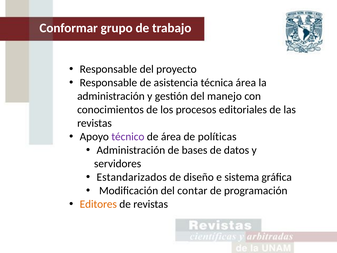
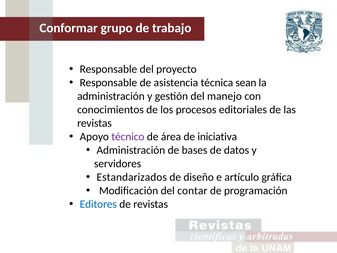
técnica área: área -> sean (246, 83)
políticas: políticas -> iniciativa (217, 137)
sistema: sistema -> artículo (242, 177)
Editores colour: orange -> blue (98, 204)
